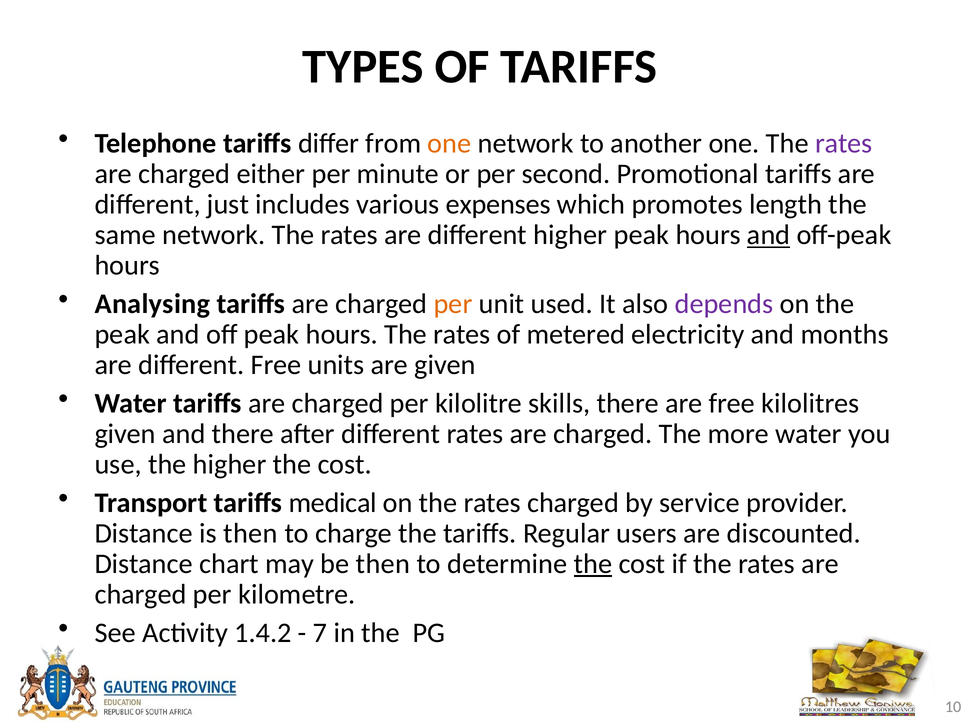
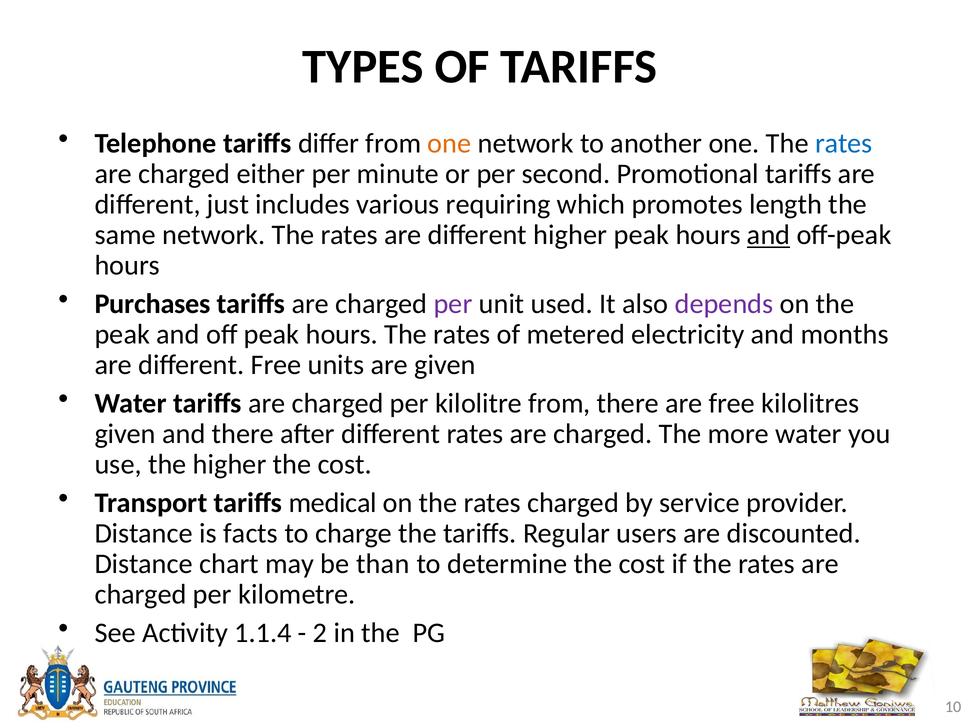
rates colour: purple -> blue (844, 143)
expenses: expenses -> requiring (498, 204)
Analysing: Analysing -> Purchases (153, 304)
per colour: orange -> purple (453, 304)
kilolitre skills: skills -> from (559, 403)
is then: then -> facts (251, 534)
be then: then -> than (383, 564)
the underline: present -> none (593, 564)
1.4.2: 1.4.2 -> 1.1.4 (263, 633)
7: 7 -> 2 (320, 633)
